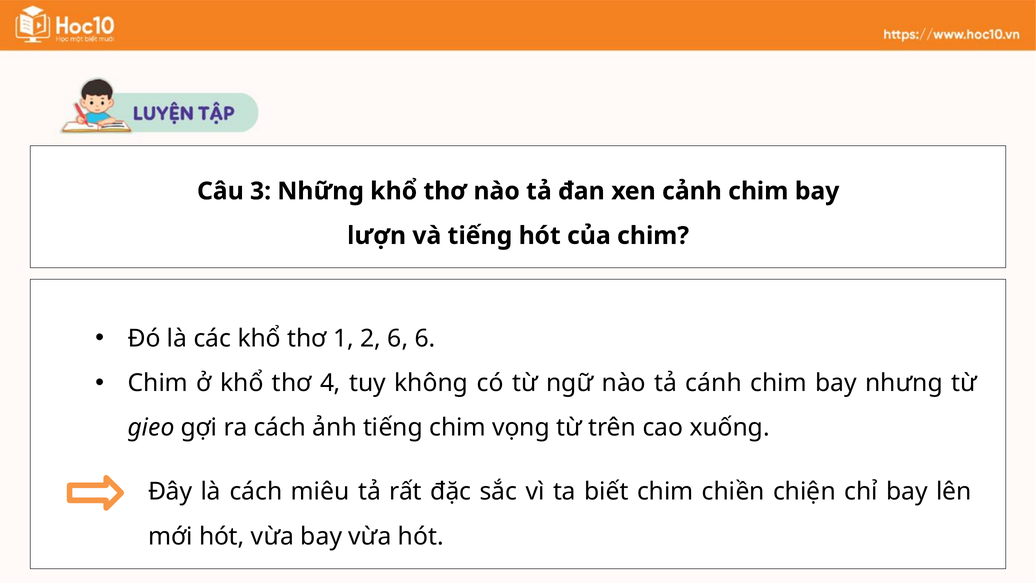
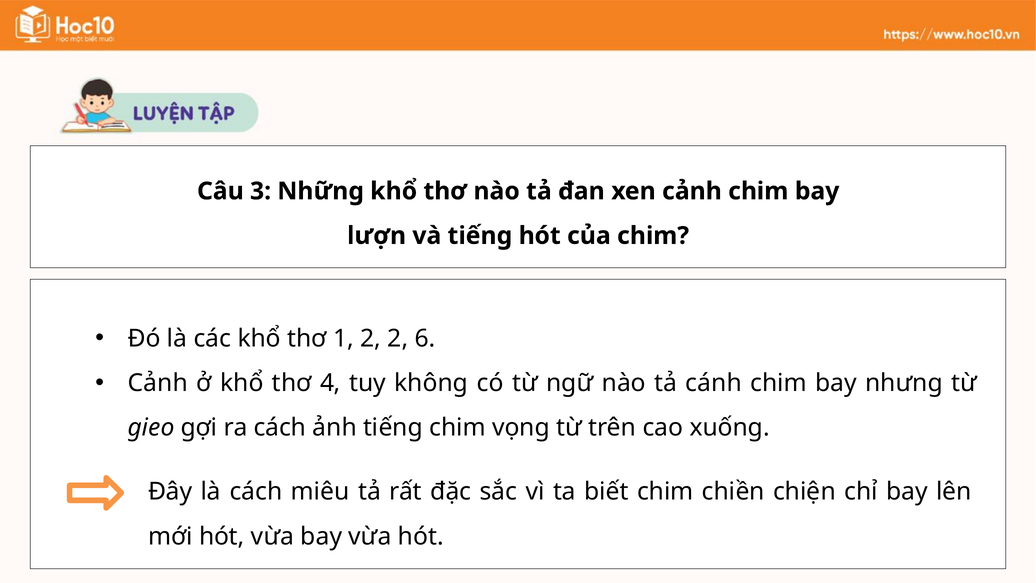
2 6: 6 -> 2 (398, 339)
Chim: Chim -> Cảnh (158, 383)
